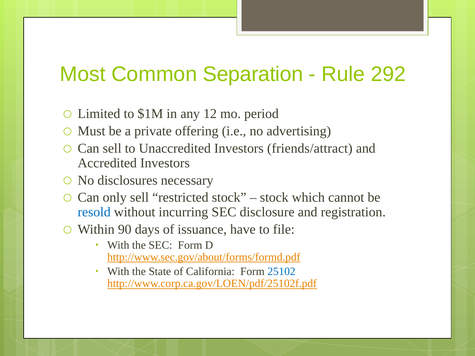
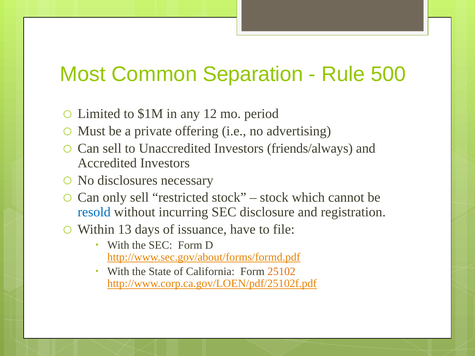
292: 292 -> 500 (388, 74)
friends/attract: friends/attract -> friends/always (310, 148)
90: 90 -> 13 (125, 230)
25102 colour: blue -> orange (281, 272)
